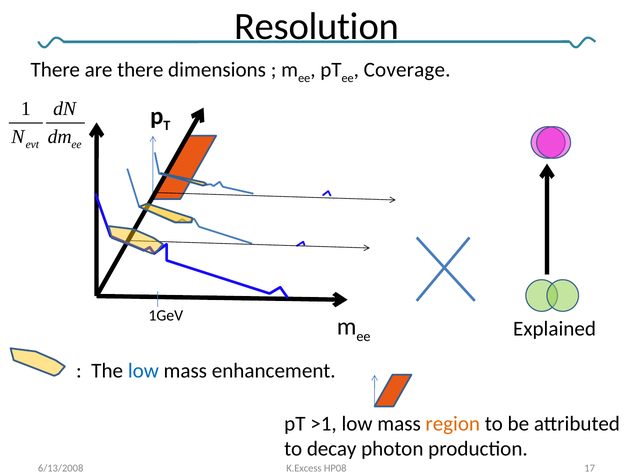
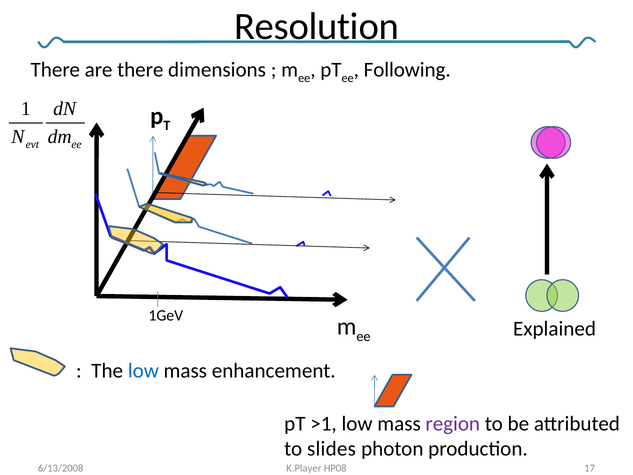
Coverage: Coverage -> Following (407, 70)
region colour: orange -> purple (453, 423)
decay: decay -> slides (332, 449)
K.Excess: K.Excess -> K.Player (304, 468)
